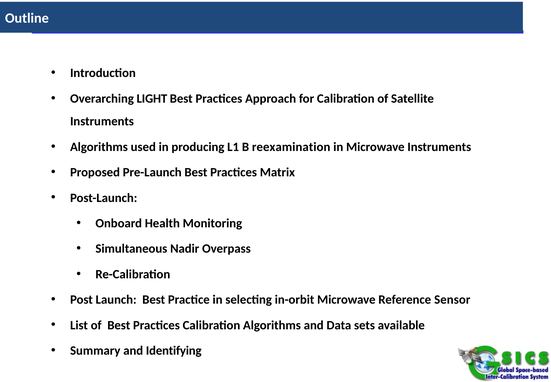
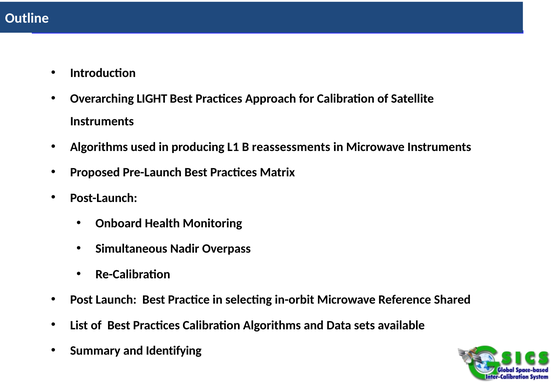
reexamination: reexamination -> reassessments (291, 147)
Sensor: Sensor -> Shared (452, 299)
